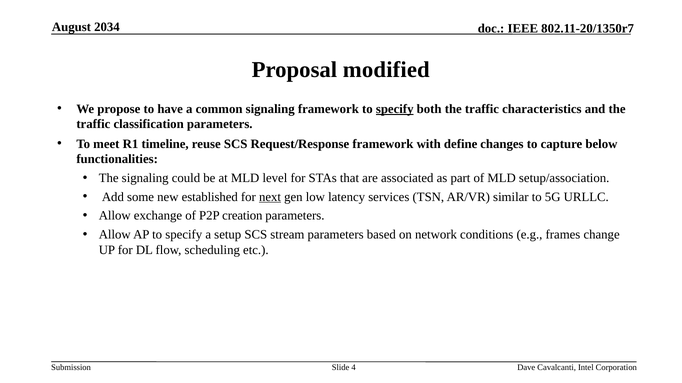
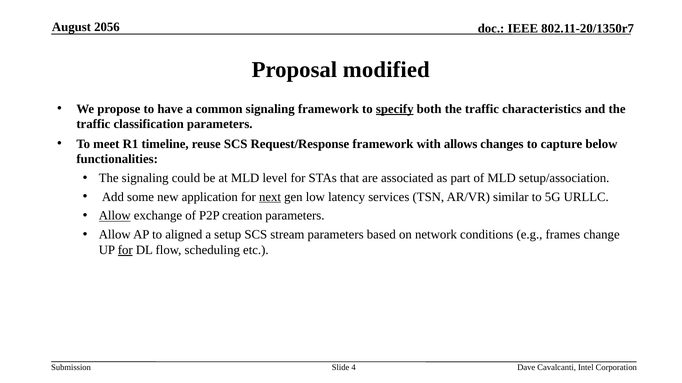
2034: 2034 -> 2056 (107, 27)
define: define -> allows (461, 144)
established: established -> application (210, 197)
Allow underline: none -> present (115, 216)
AP to specify: specify -> aligned (184, 235)
for underline: none -> present (125, 250)
